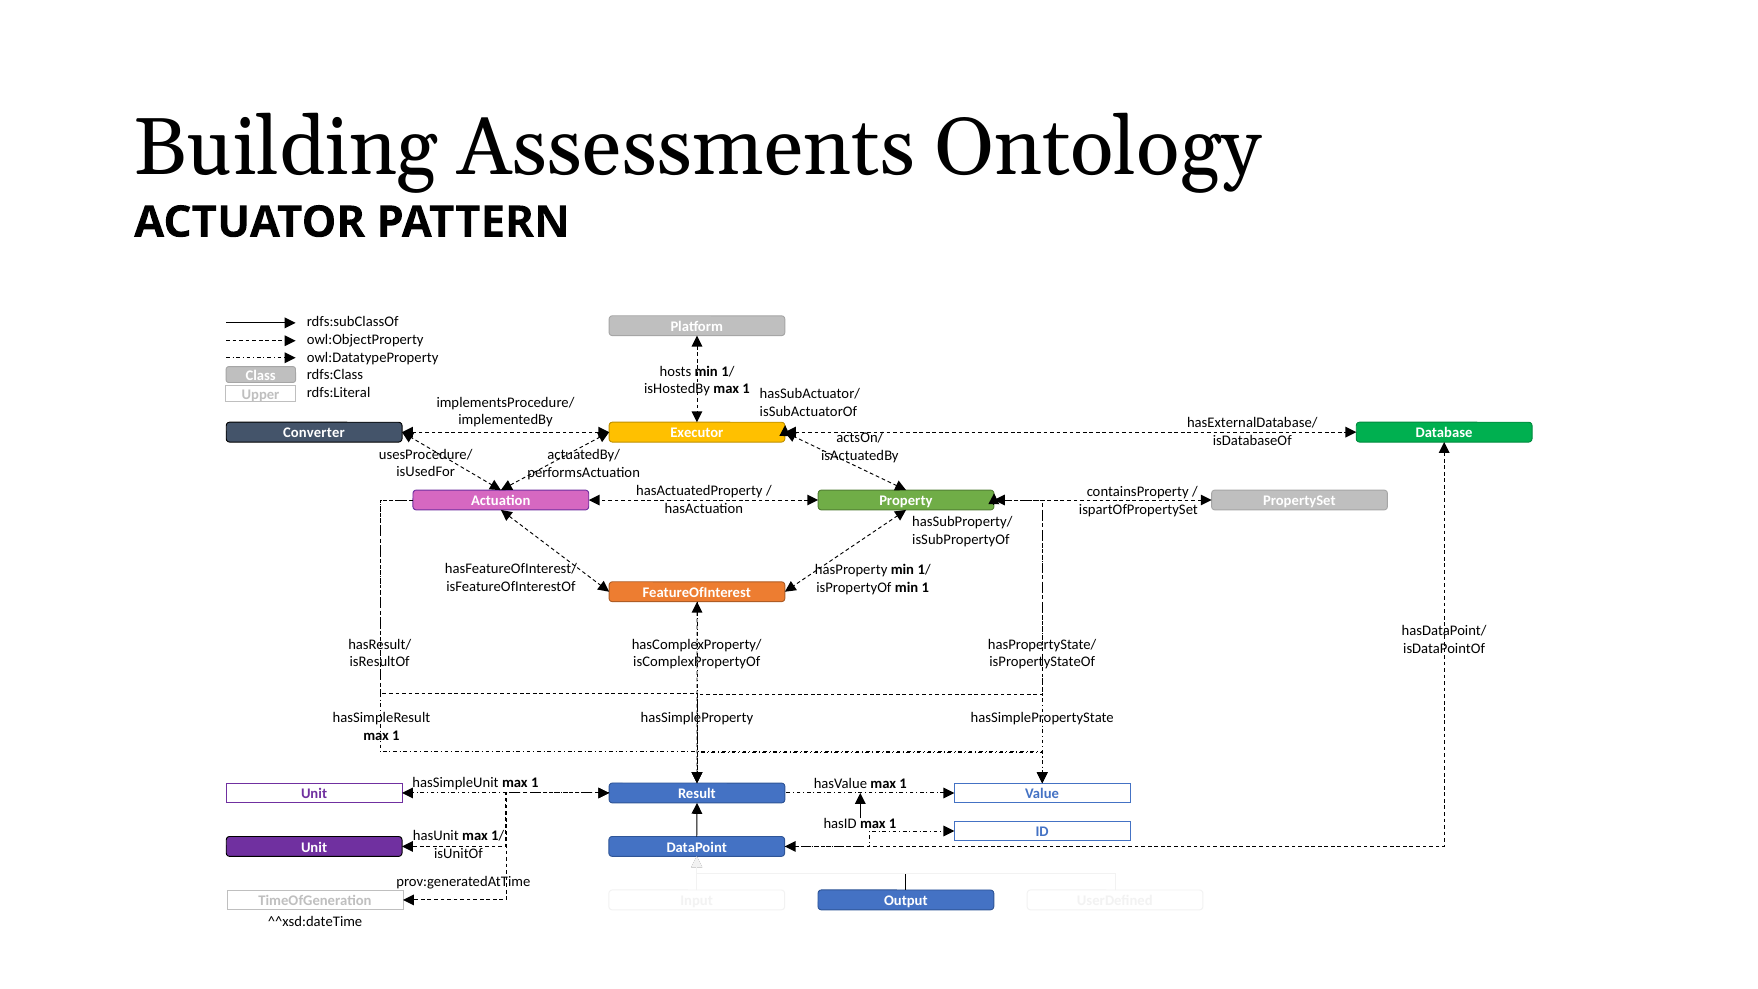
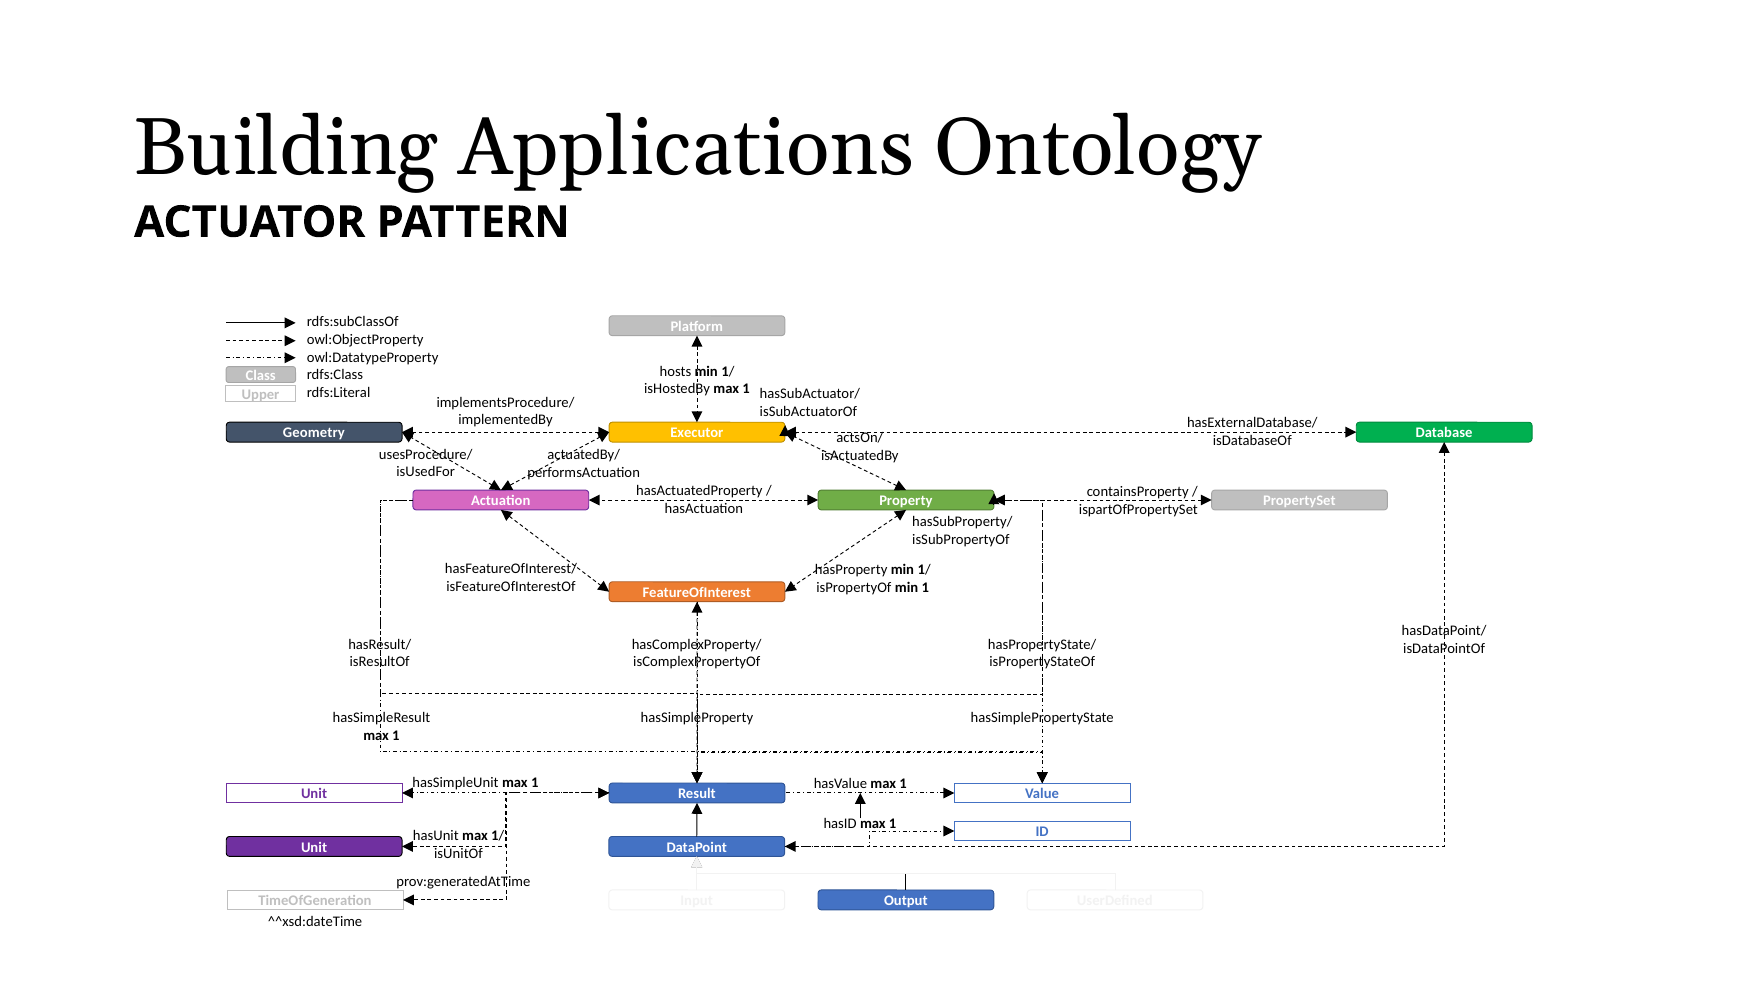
Assessments: Assessments -> Applications (686, 148)
Converter: Converter -> Geometry (314, 433)
